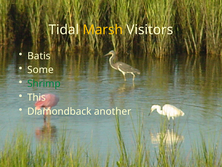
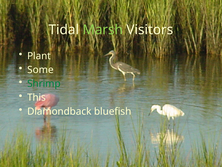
Marsh colour: yellow -> light green (103, 30)
Batis: Batis -> Plant (39, 56)
another: another -> bluefish (113, 111)
